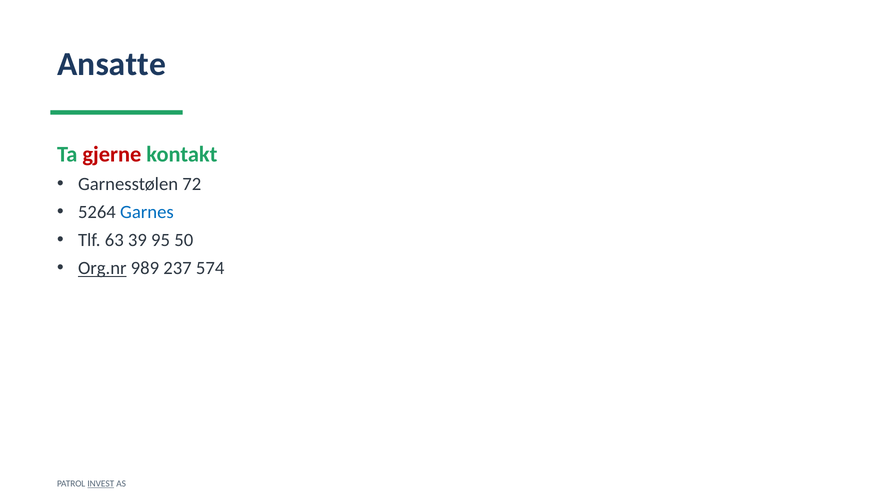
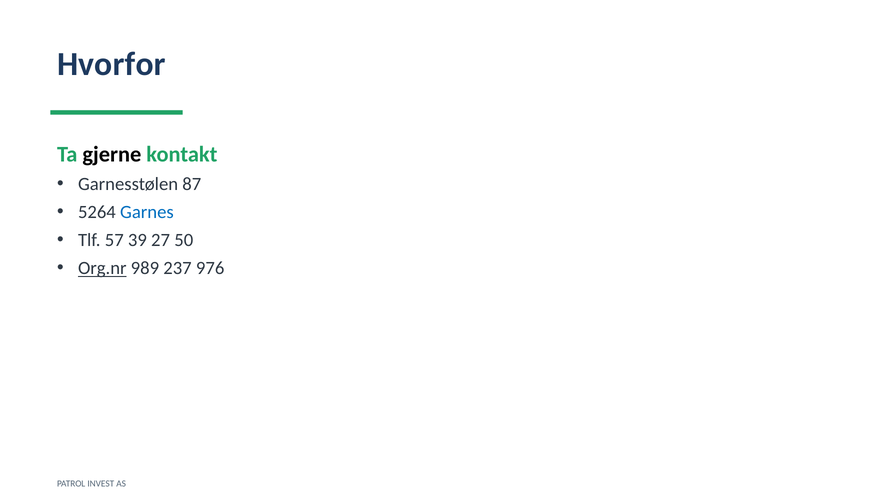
Ansatte: Ansatte -> Hvorfor (111, 64)
gjerne colour: red -> black (112, 154)
72: 72 -> 87 (192, 184)
63: 63 -> 57 (114, 240)
95: 95 -> 27 (161, 240)
574: 574 -> 976 (210, 268)
INVEST underline: present -> none (101, 484)
